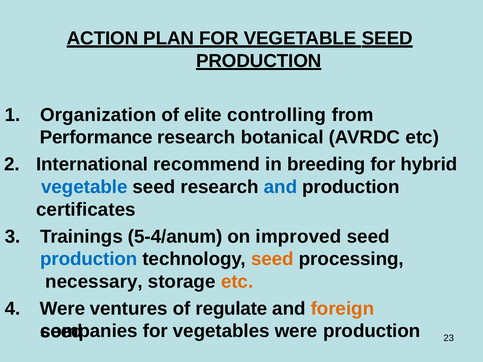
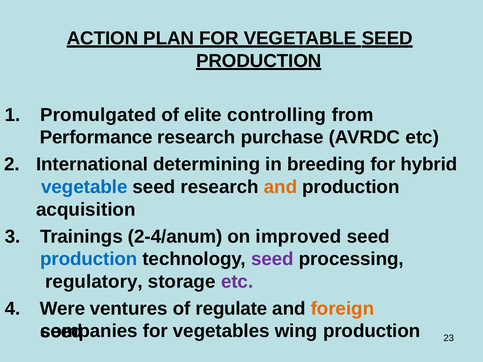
Organization: Organization -> Promulgated (98, 115)
botanical: botanical -> purchase (282, 138)
recommend: recommend -> determining (207, 165)
and colour: blue -> orange (281, 187)
certificates: certificates -> acquisition (86, 210)
5-4/anum: 5-4/anum -> 2-4/anum (175, 237)
seed colour: orange -> purple (272, 259)
necessary: necessary -> regulatory (94, 282)
etc colour: orange -> purple (237, 282)
vegetables were: were -> wing (296, 331)
